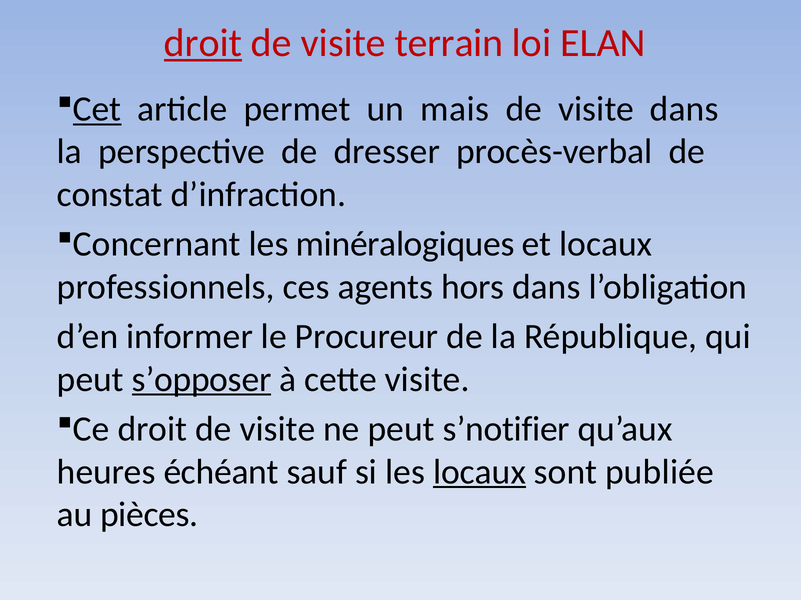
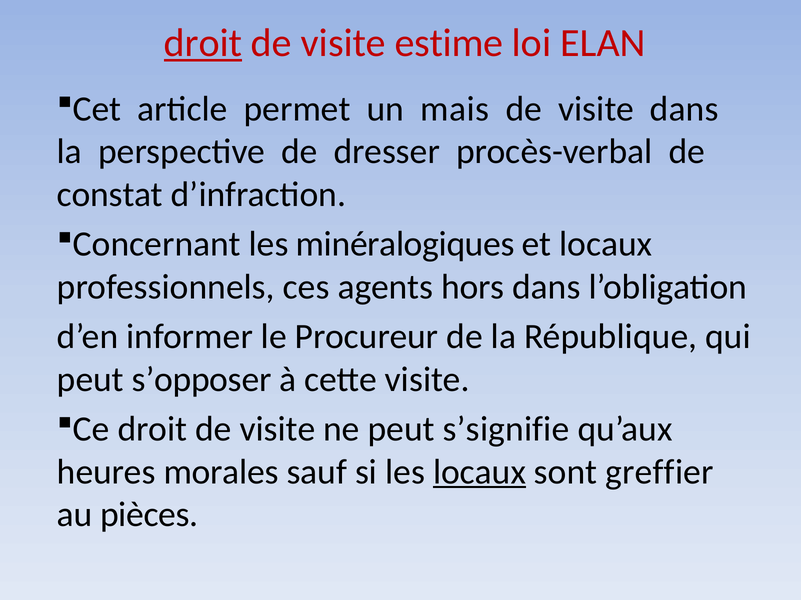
terrain: terrain -> estime (449, 43)
Cet underline: present -> none (97, 109)
s’opposer underline: present -> none (202, 380)
s’notifier: s’notifier -> s’signifie (506, 430)
échéant: échéant -> morales (221, 472)
publiée: publiée -> greffier (659, 472)
